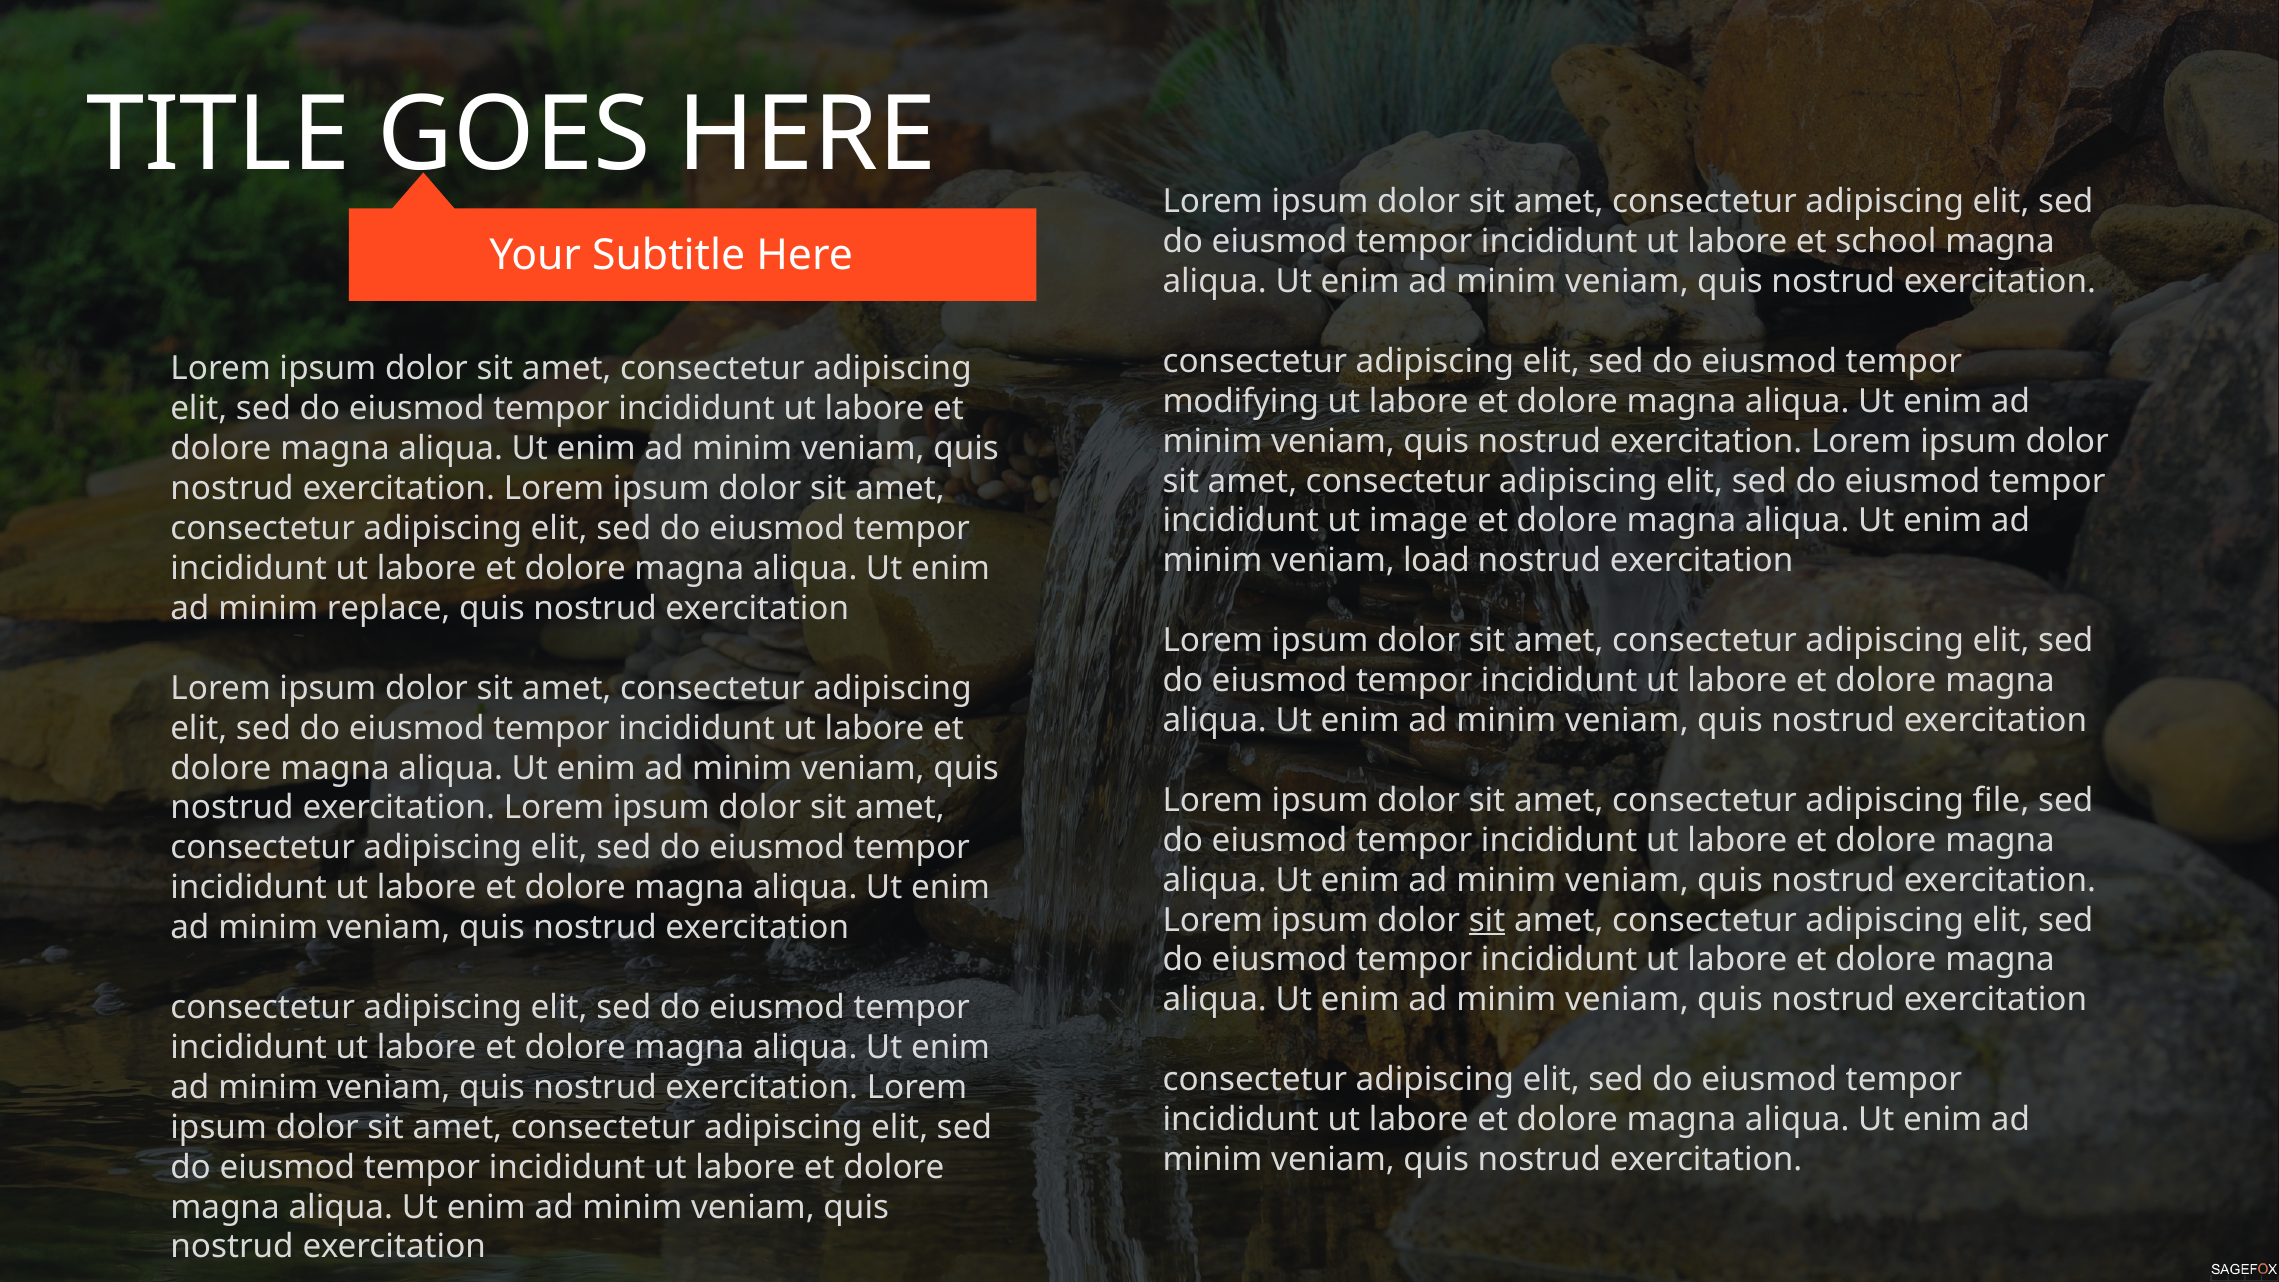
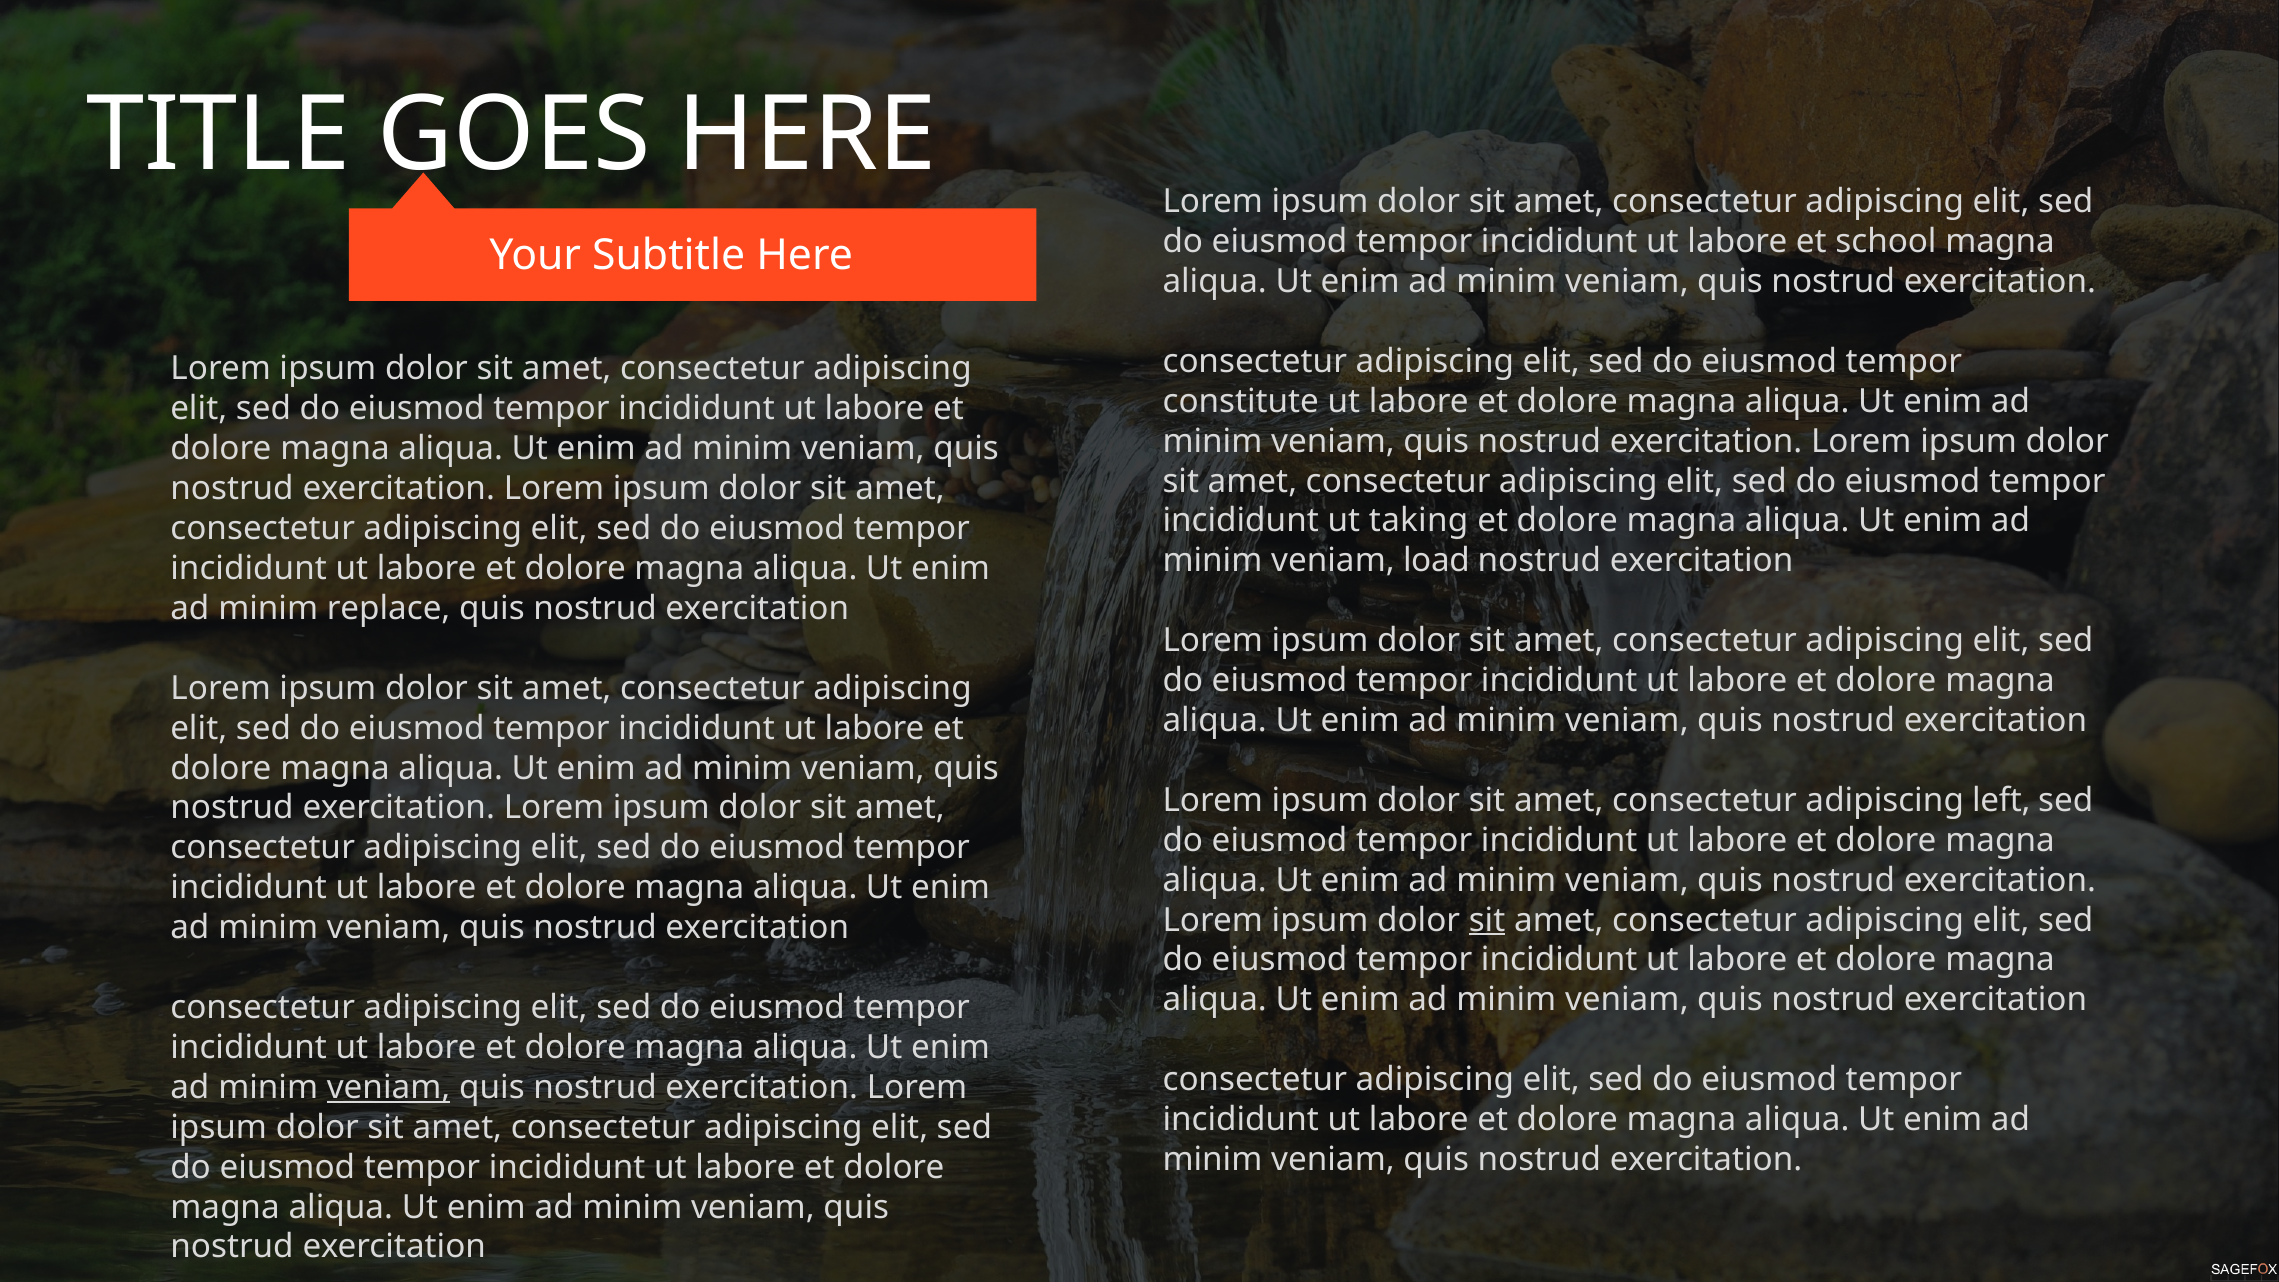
modifying: modifying -> constitute (1241, 401)
image: image -> taking (1419, 521)
file: file -> left (2001, 800)
veniam underline: none -> present (389, 1087)
